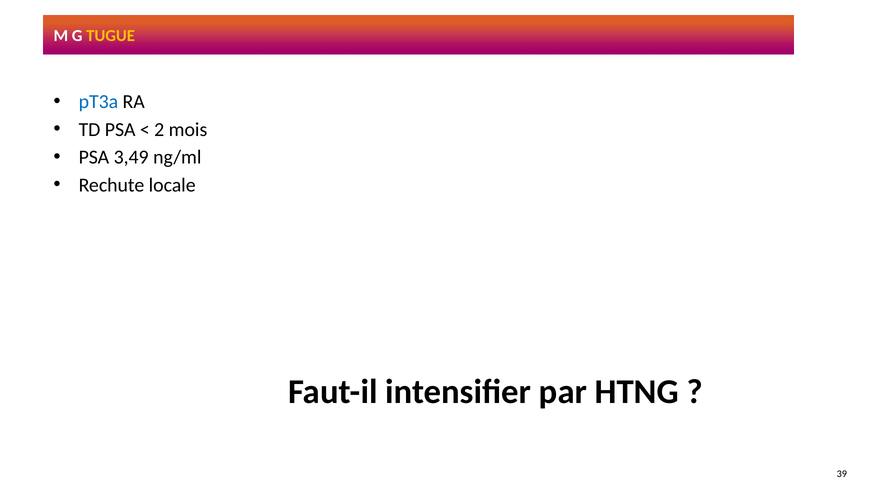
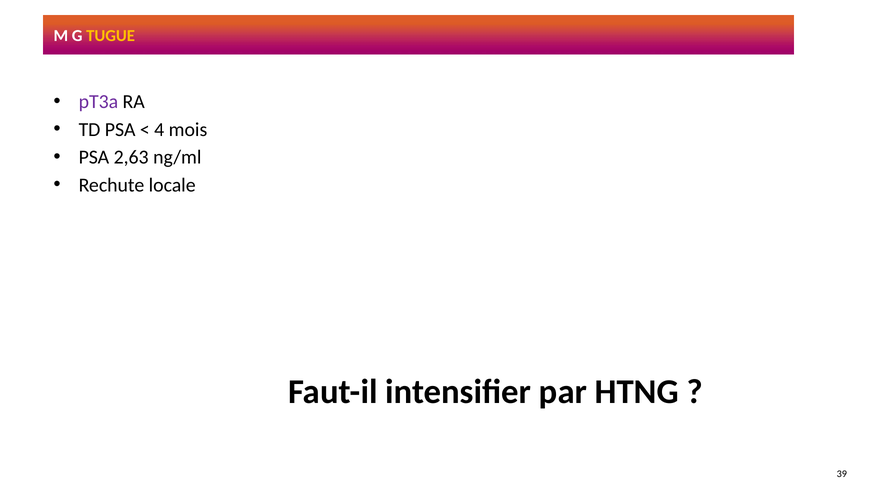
pT3a colour: blue -> purple (98, 102)
2: 2 -> 4 (159, 130)
3,49: 3,49 -> 2,63 (131, 157)
